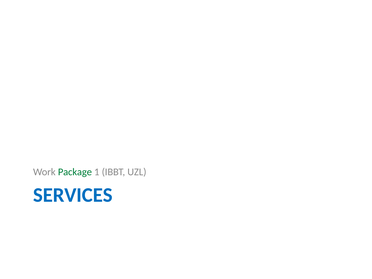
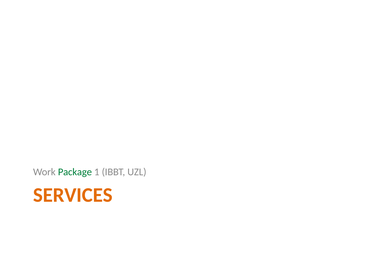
SERVICES colour: blue -> orange (73, 195)
